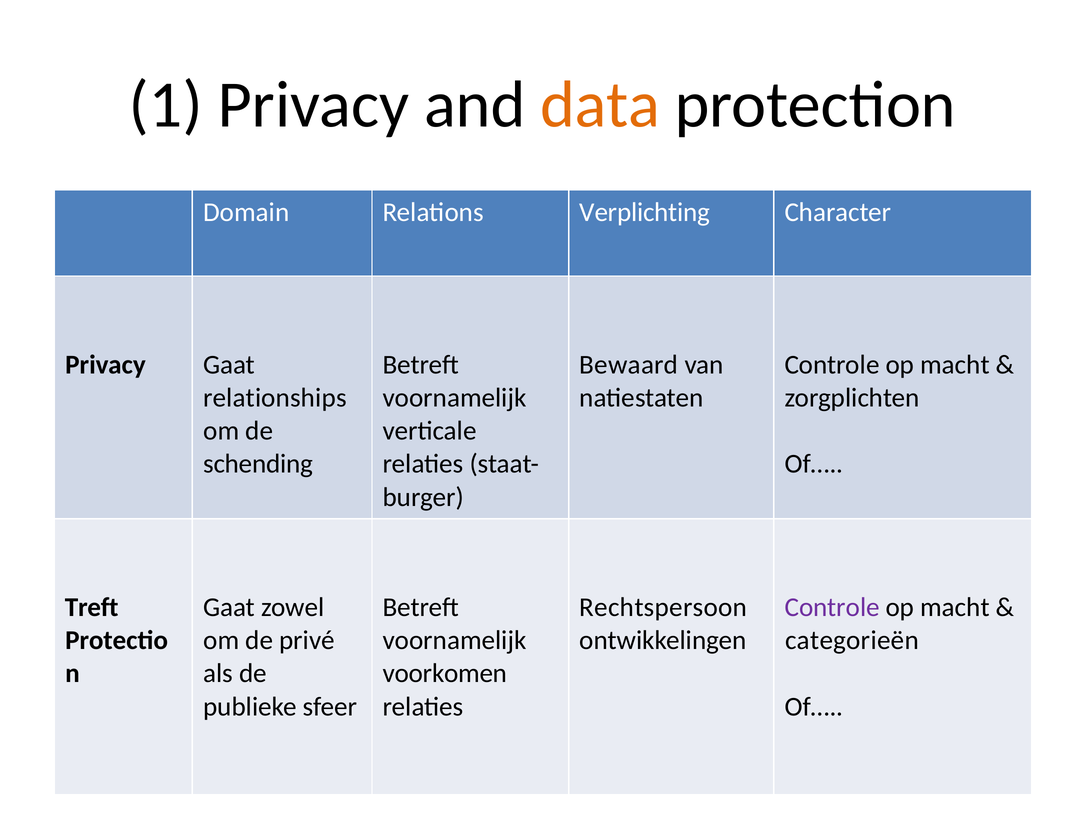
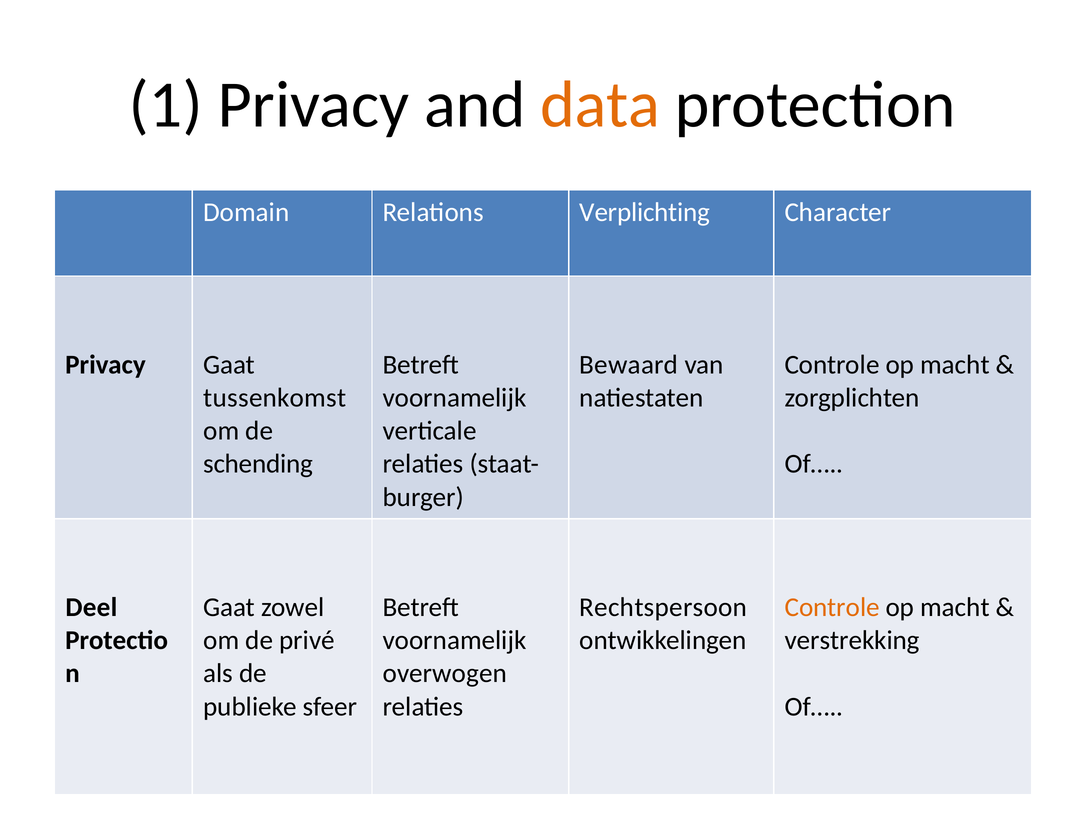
relationships: relationships -> tussenkomst (275, 398)
Treft: Treft -> Deel (91, 608)
Controle colour: purple -> orange (832, 608)
categorieën: categorieën -> verstrekking (852, 641)
voorkomen: voorkomen -> overwogen (445, 674)
